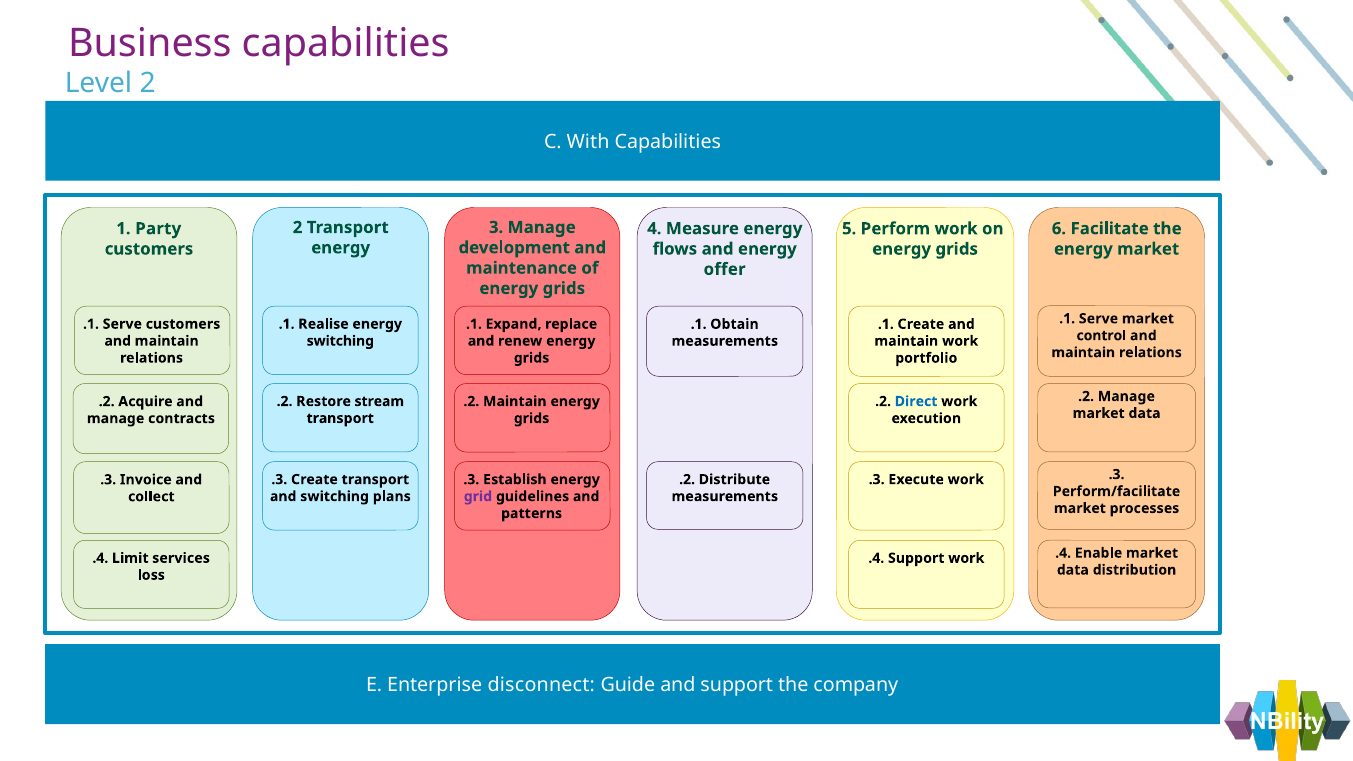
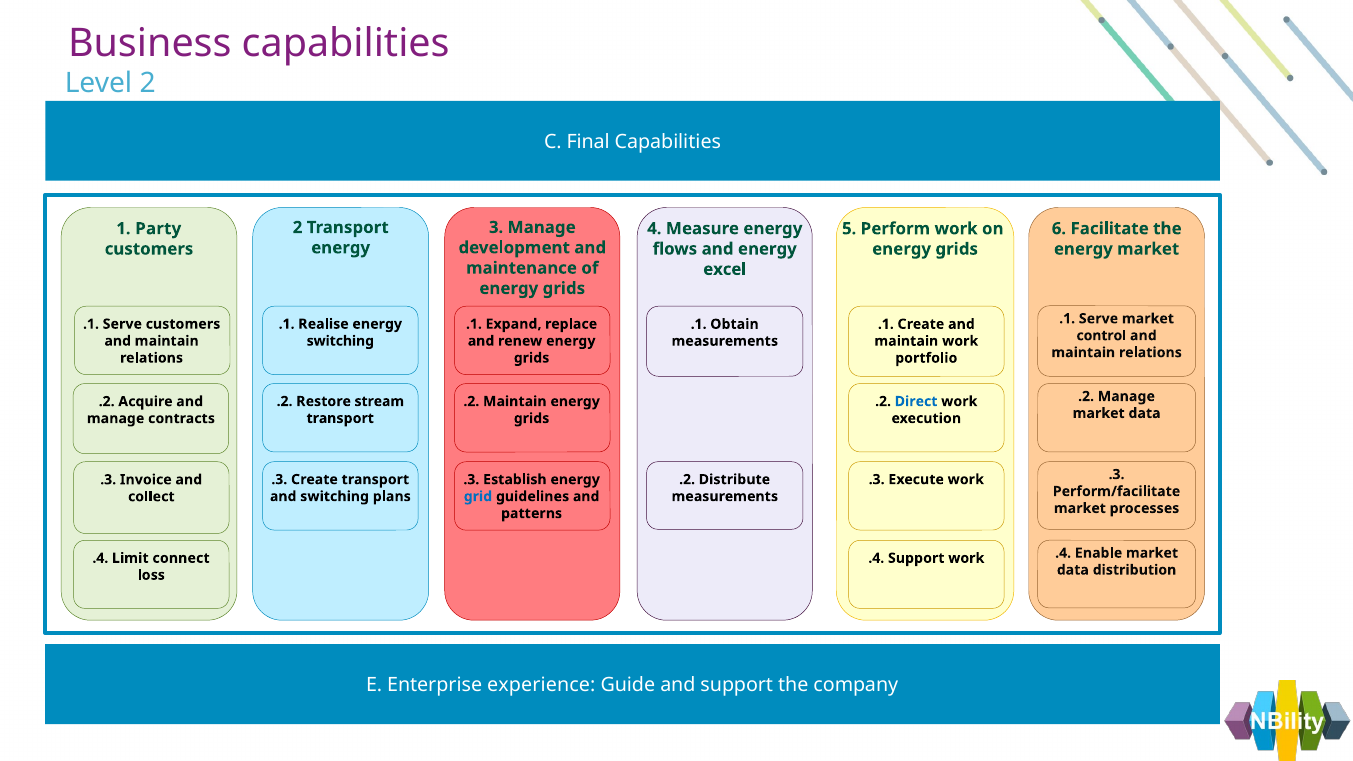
With: With -> Final (588, 142)
offer: offer -> excel (725, 269)
grid colour: purple -> blue (478, 497)
services: services -> connect (181, 558)
disconnect: disconnect -> experience (541, 686)
